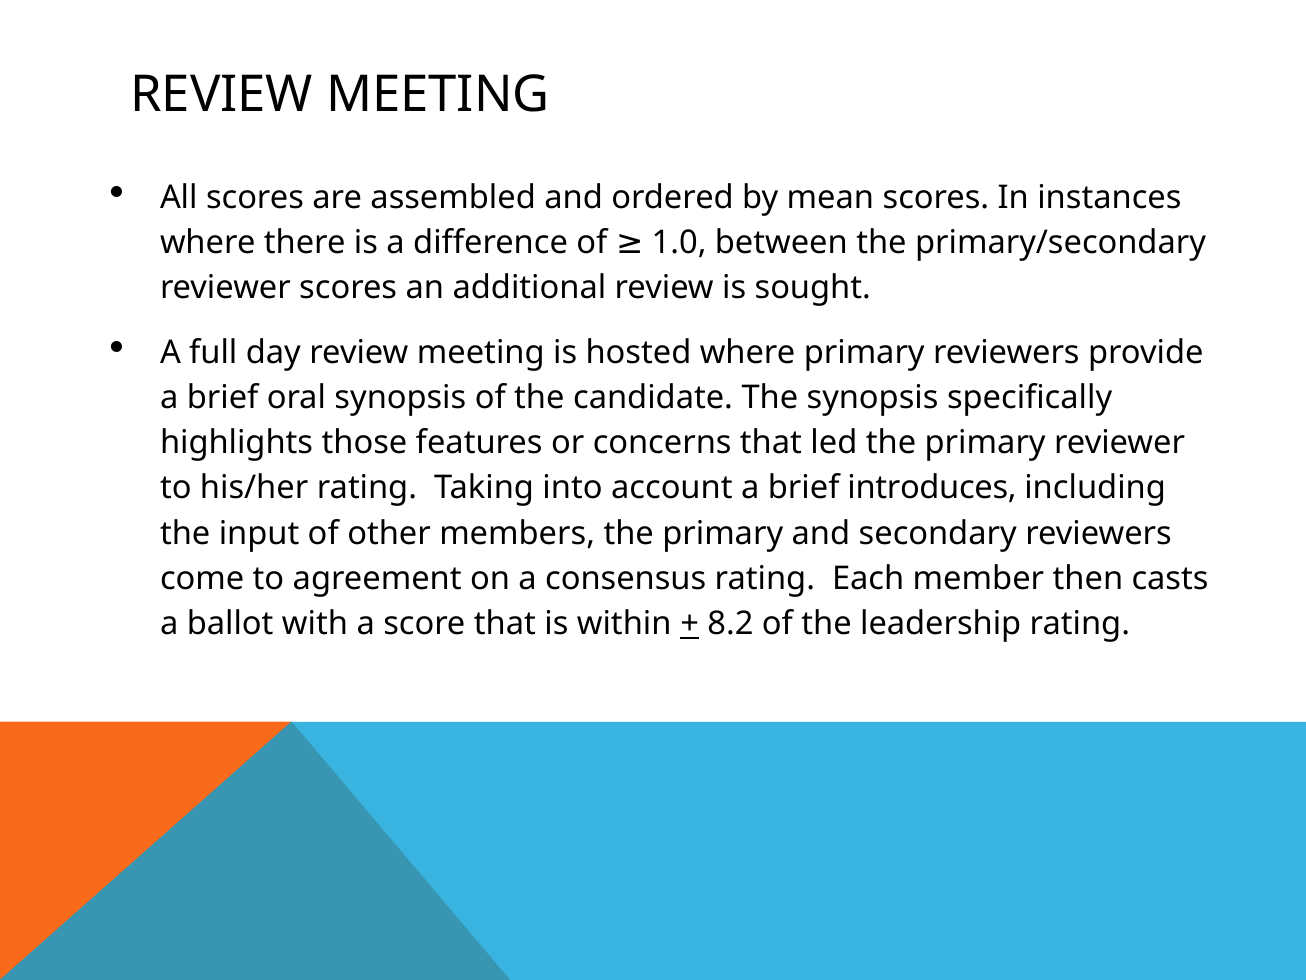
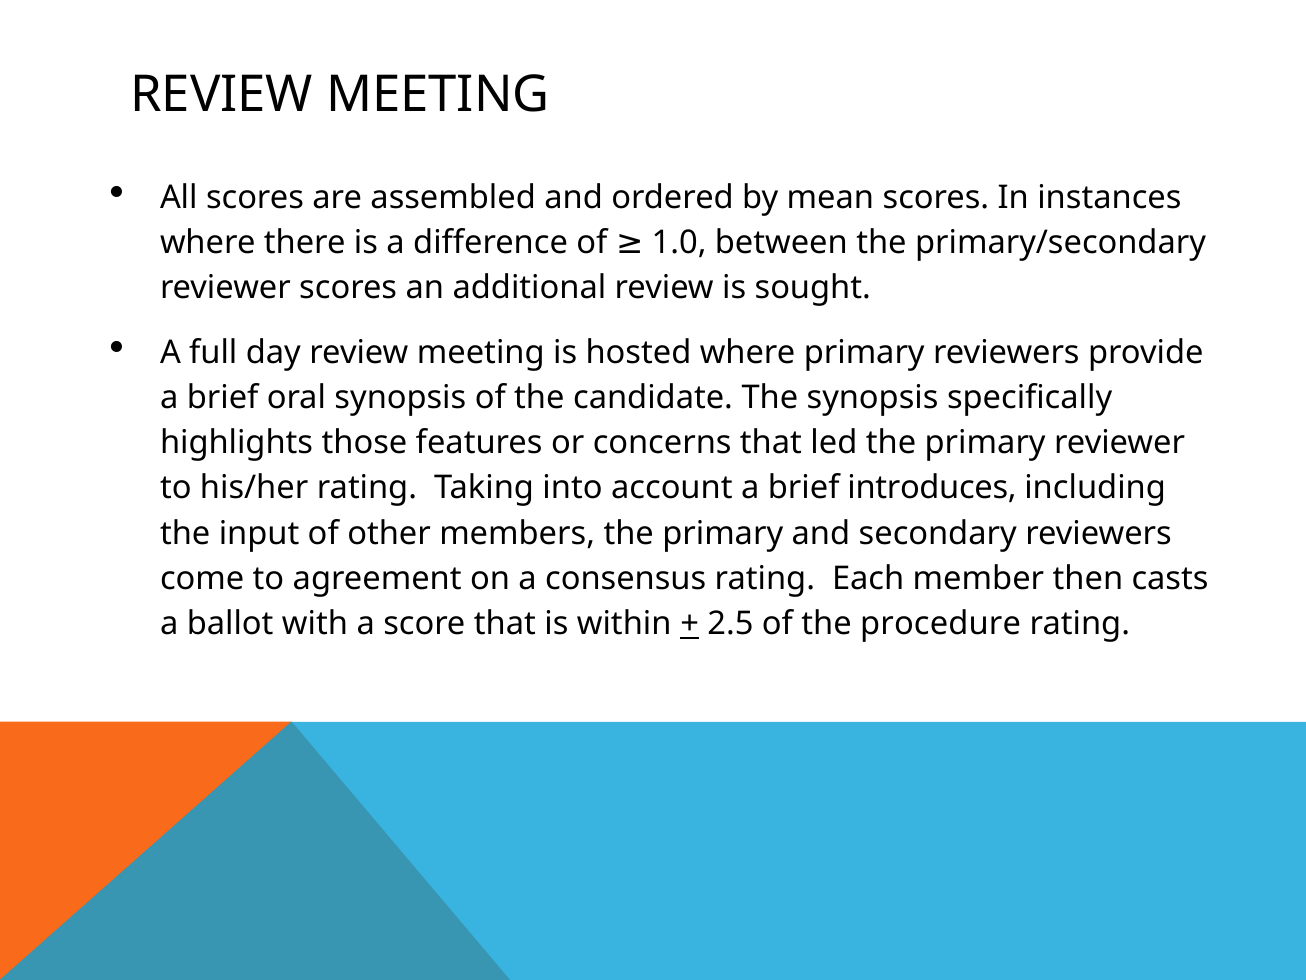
8.2: 8.2 -> 2.5 (731, 623)
leadership: leadership -> procedure (941, 623)
